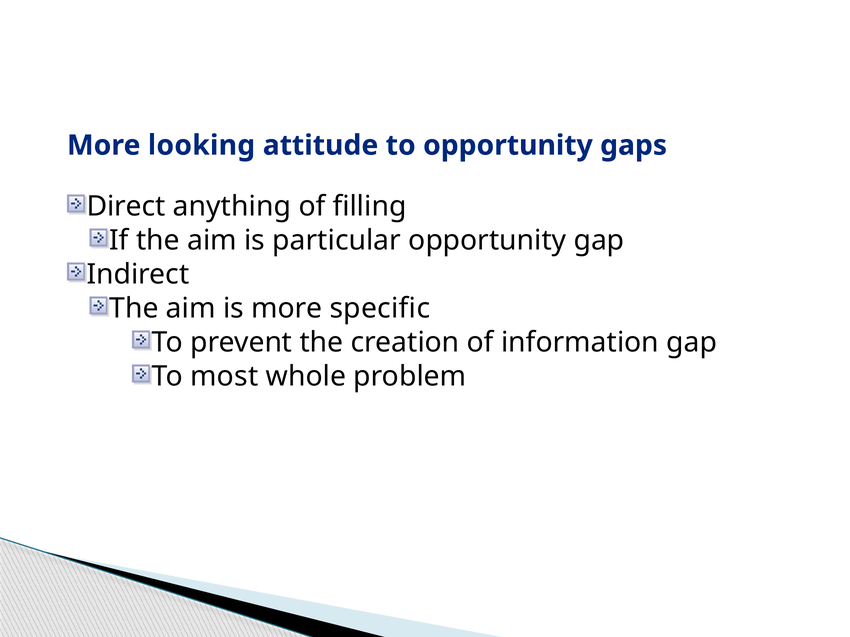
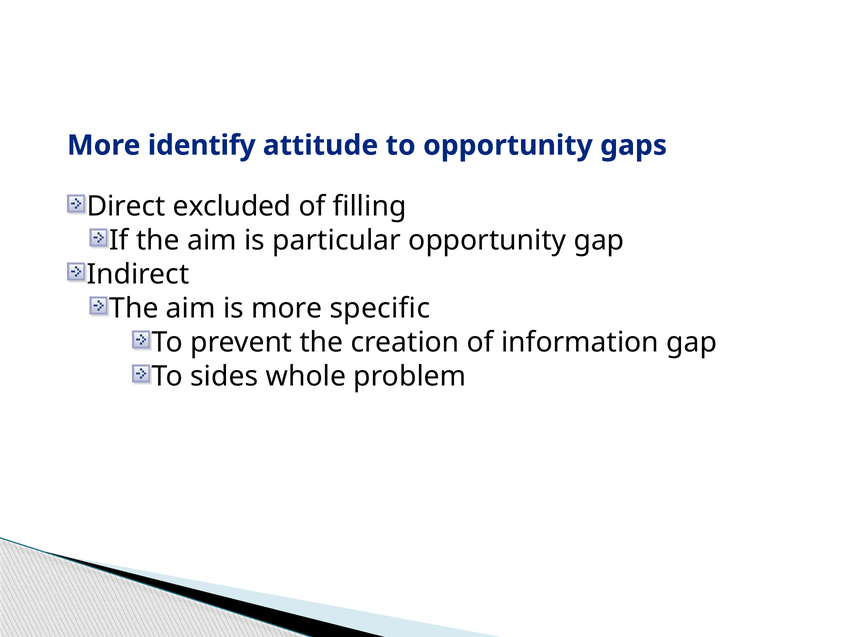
looking: looking -> identify (202, 145)
anything: anything -> excluded (232, 207)
most: most -> sides (224, 377)
